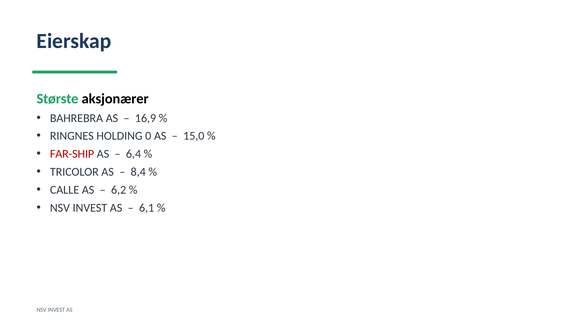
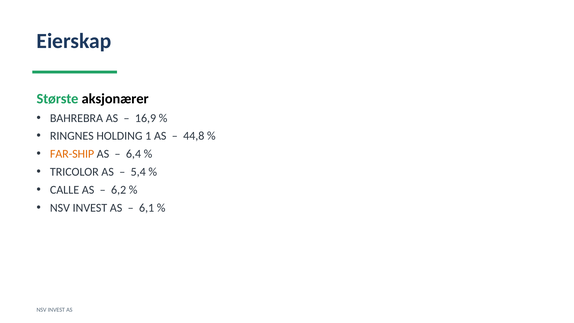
0: 0 -> 1 (148, 136)
15,0: 15,0 -> 44,8 (194, 136)
FAR-SHIP colour: red -> orange (72, 154)
8,4: 8,4 -> 5,4 (138, 172)
